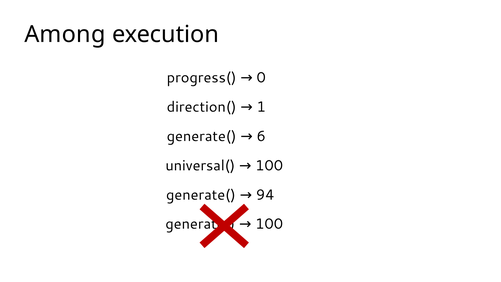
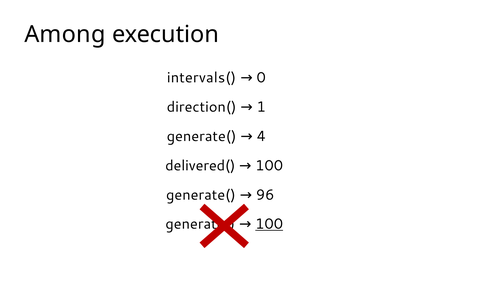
progress(: progress( -> intervals( (201, 77)
6: 6 -> 4 (261, 136)
universal(: universal( -> delivered( (200, 165)
94: 94 -> 96 (265, 195)
100 underline: none -> present (269, 224)
